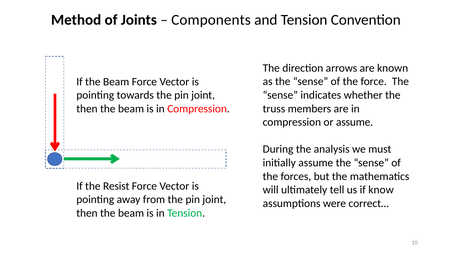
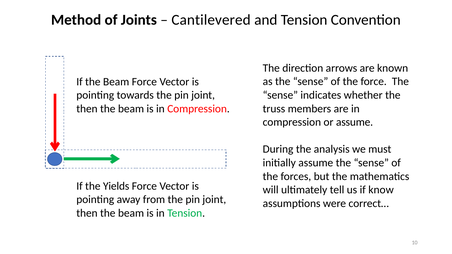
Components: Components -> Cantilevered (211, 20)
Resist: Resist -> Yields (116, 186)
